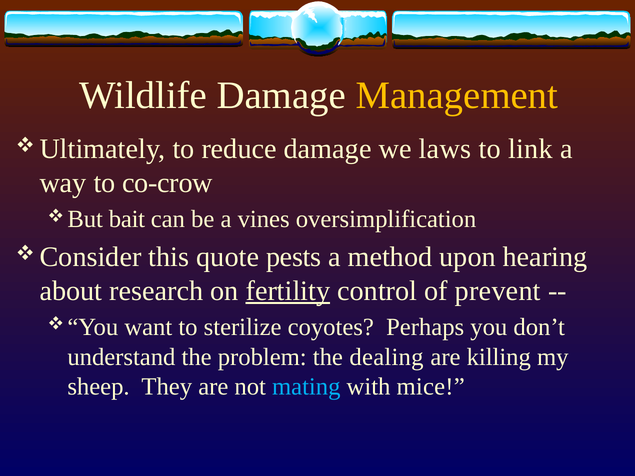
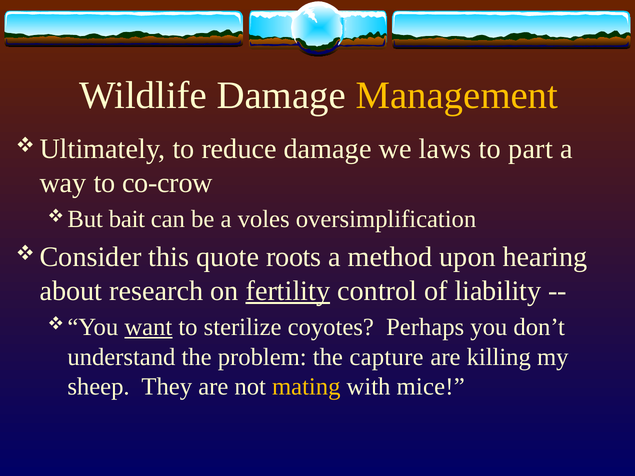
link: link -> part (531, 149)
vines: vines -> voles (264, 219)
pests: pests -> roots (294, 257)
prevent: prevent -> liability (498, 291)
want underline: none -> present (148, 327)
dealing: dealing -> capture (387, 357)
mating colour: light blue -> yellow (306, 387)
